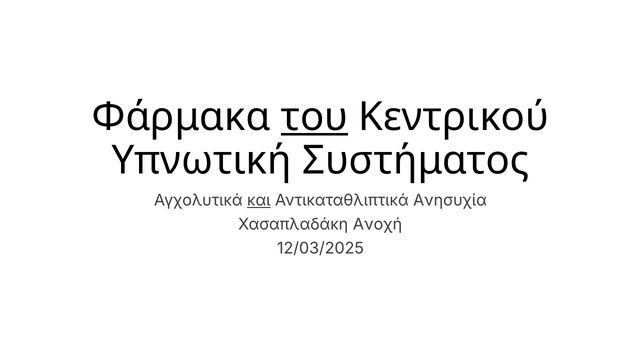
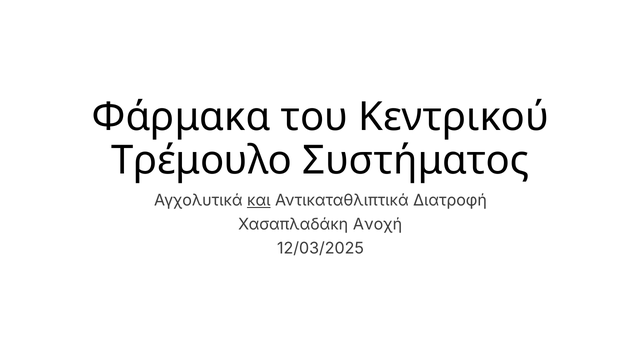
του underline: present -> none (315, 117)
Υπνωτική: Υπνωτική -> Τρέμουλο (202, 160)
Ανησυχία: Ανησυχία -> Διατροφή (450, 200)
